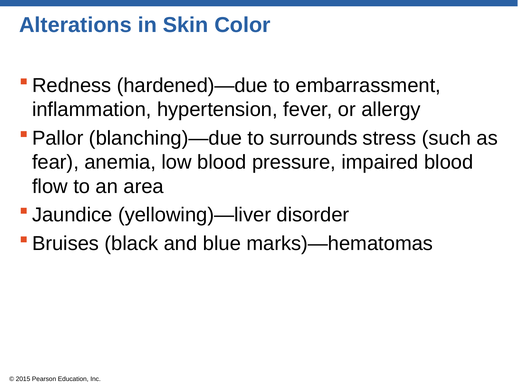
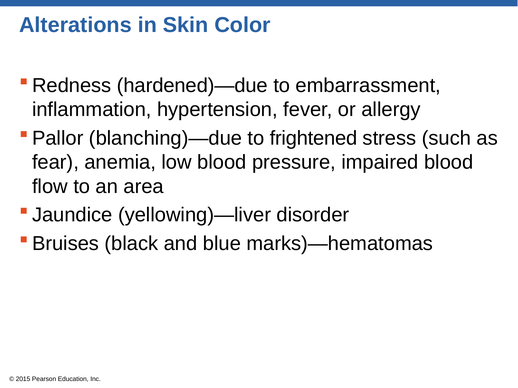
surrounds: surrounds -> frightened (314, 138)
